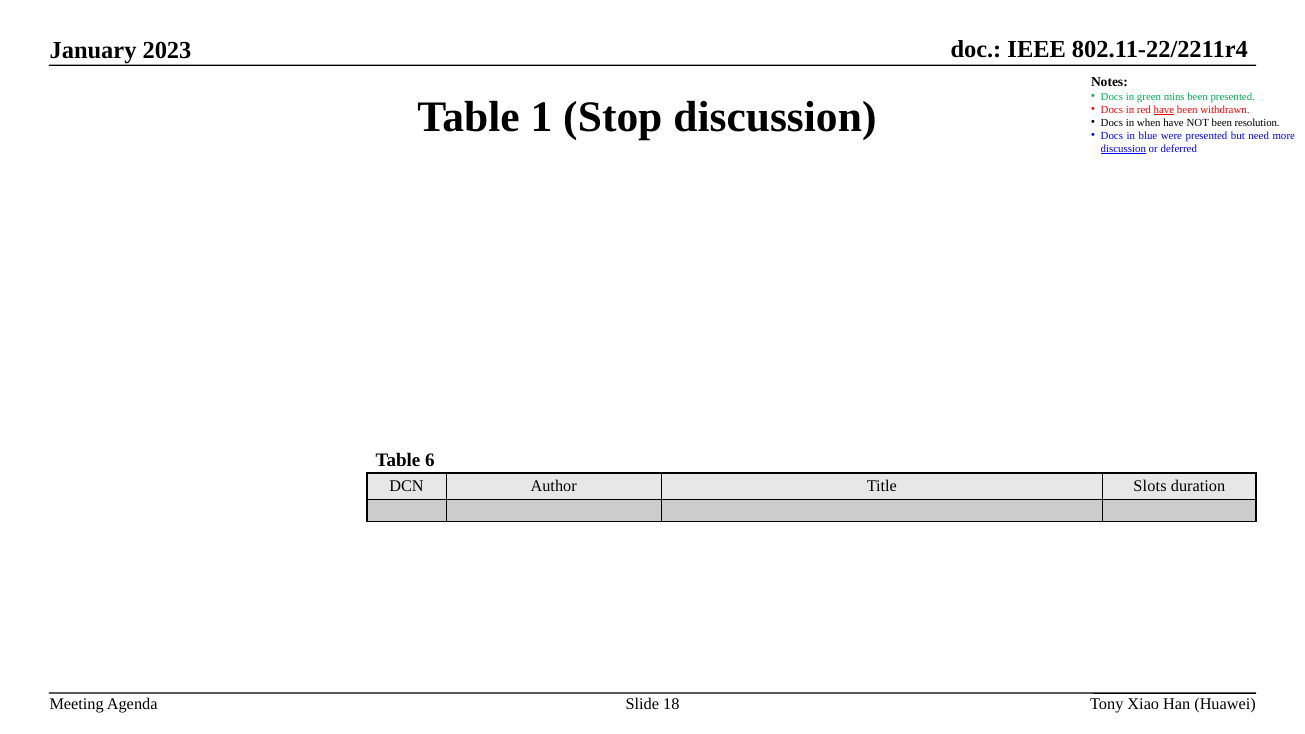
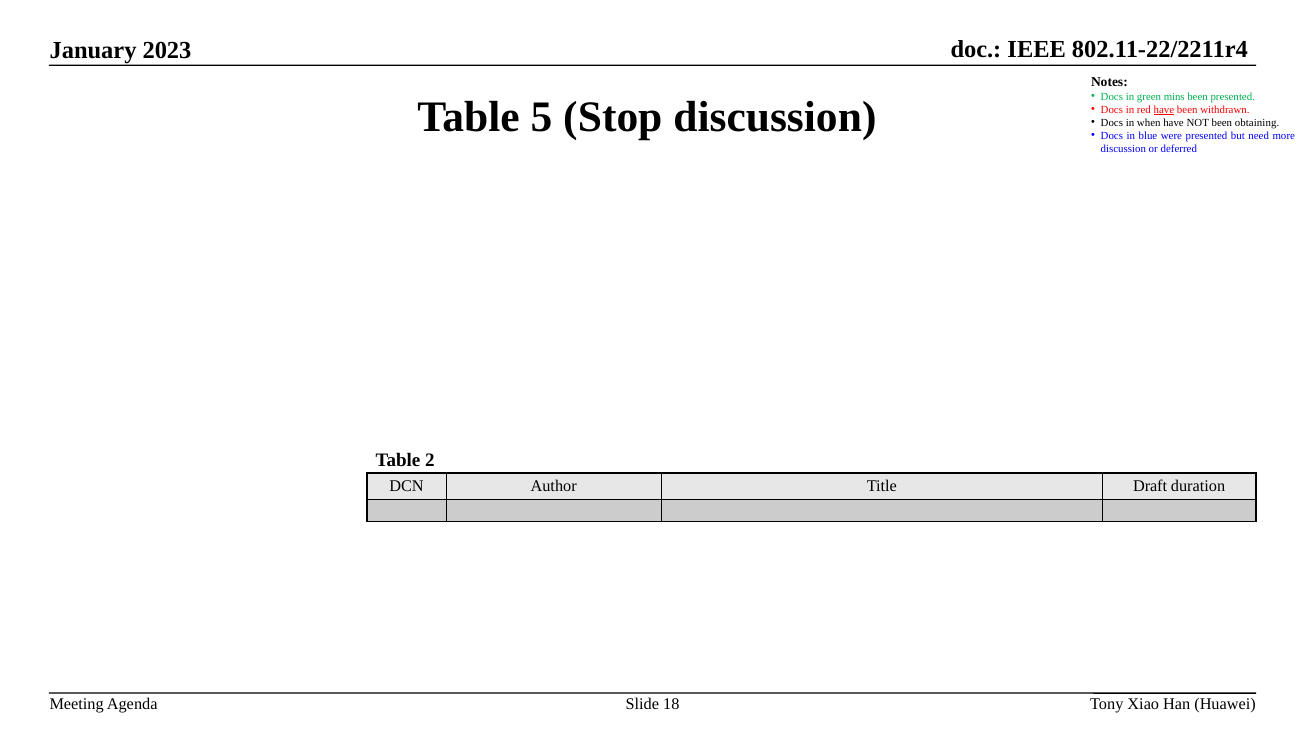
1: 1 -> 5 (541, 117)
resolution: resolution -> obtaining (1257, 123)
discussion underline: present -> none (1123, 149)
6: 6 -> 2 (430, 461)
Slots: Slots -> Draft (1150, 486)
